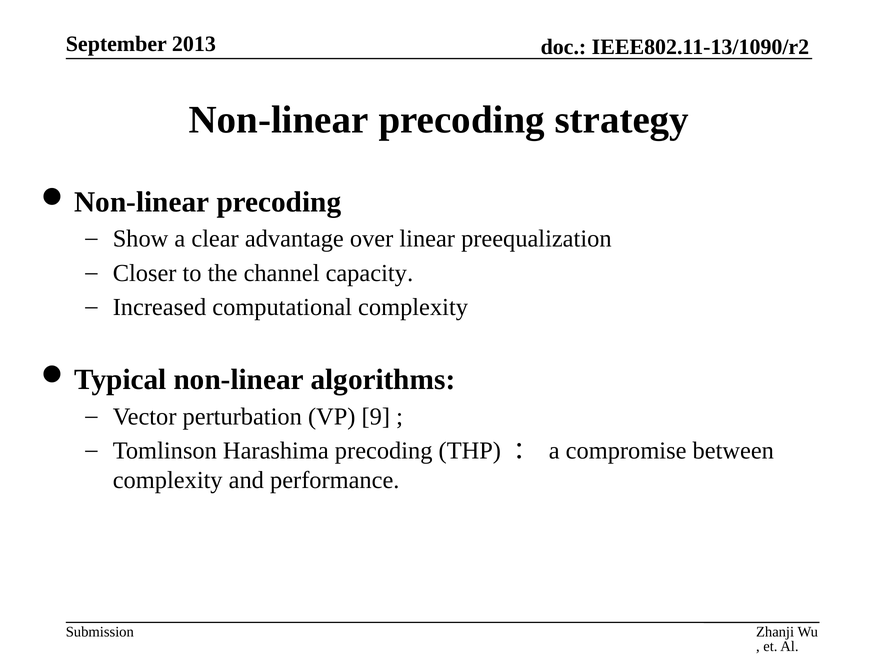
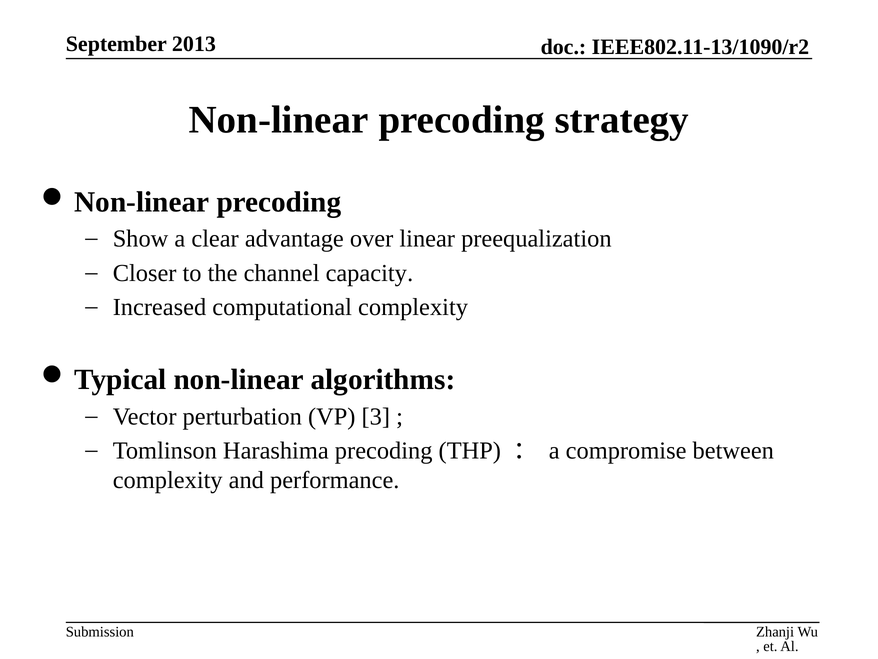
9: 9 -> 3 (376, 416)
